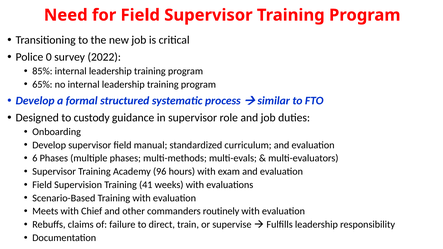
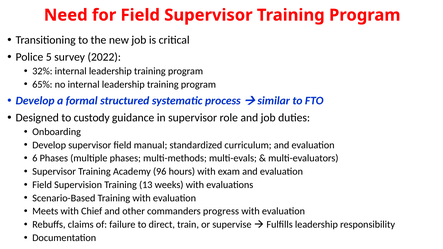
0: 0 -> 5 (49, 57)
85%: 85% -> 32% (42, 71)
41: 41 -> 13 (146, 185)
routinely: routinely -> progress (221, 211)
